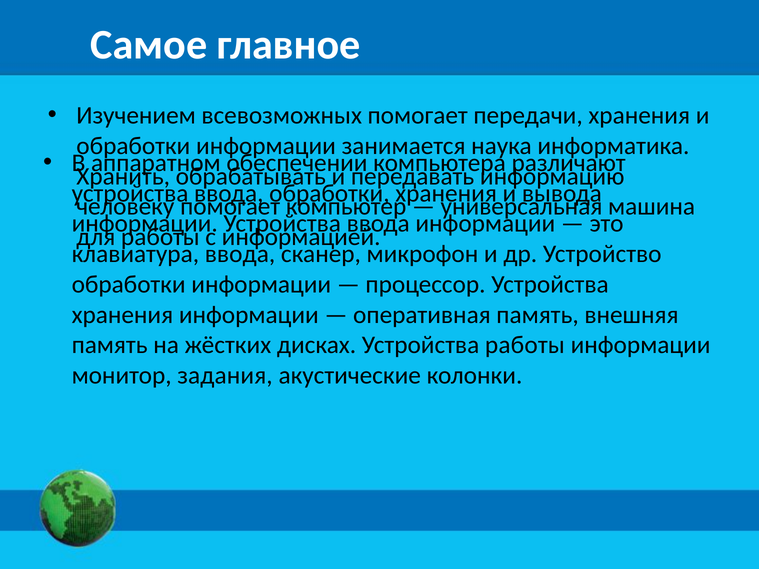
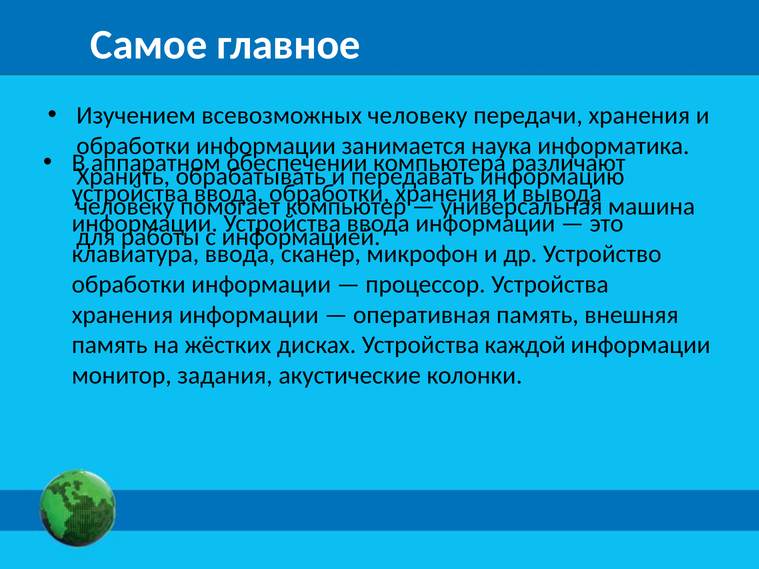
всевозможных помогает: помогает -> человеку (418, 116)
Устройства работы: работы -> каждой (525, 345)
